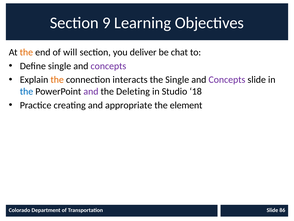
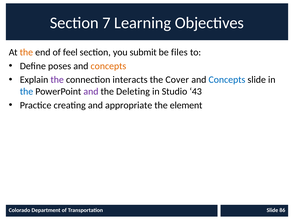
9: 9 -> 7 (106, 23)
will: will -> feel (70, 52)
deliver: deliver -> submit (143, 52)
chat: chat -> files (179, 52)
Define single: single -> poses (60, 66)
concepts colour: purple -> orange (108, 66)
the colour: orange -> purple (57, 80)
the Single: Single -> Cover (177, 80)
Concepts colour: purple -> blue (227, 80)
18: 18 -> 43 (196, 91)
